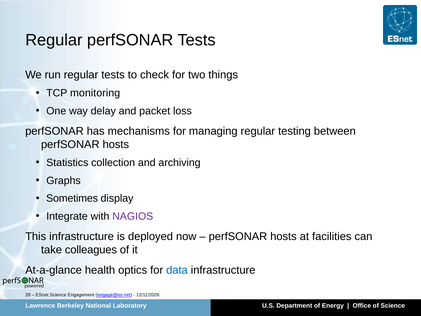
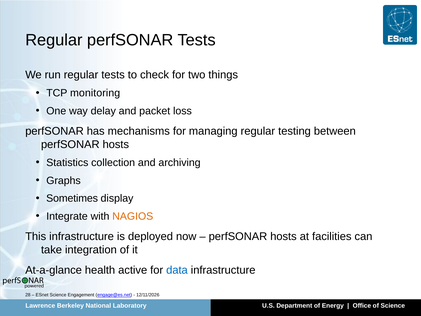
NAGIOS colour: purple -> orange (133, 216)
colleagues: colleagues -> integration (91, 250)
optics: optics -> active (133, 270)
